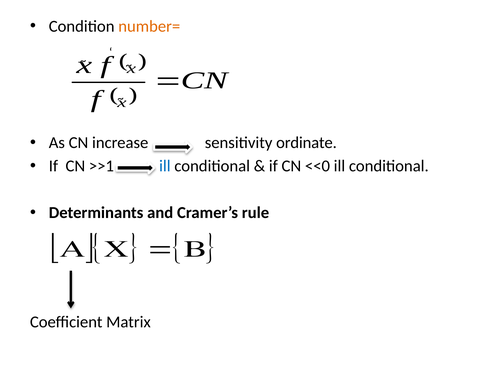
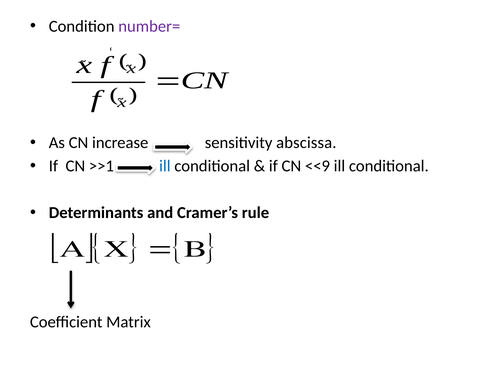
number= colour: orange -> purple (149, 26)
ordinate: ordinate -> abscissa (306, 143)
<<0: <<0 -> <<9 (317, 166)
